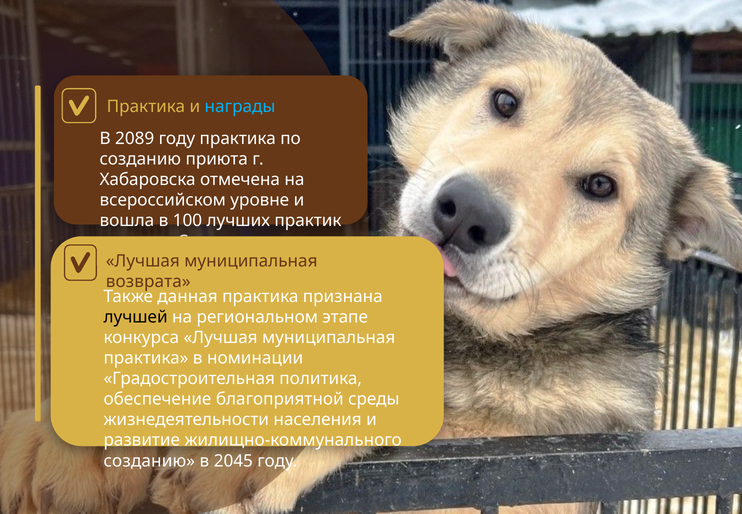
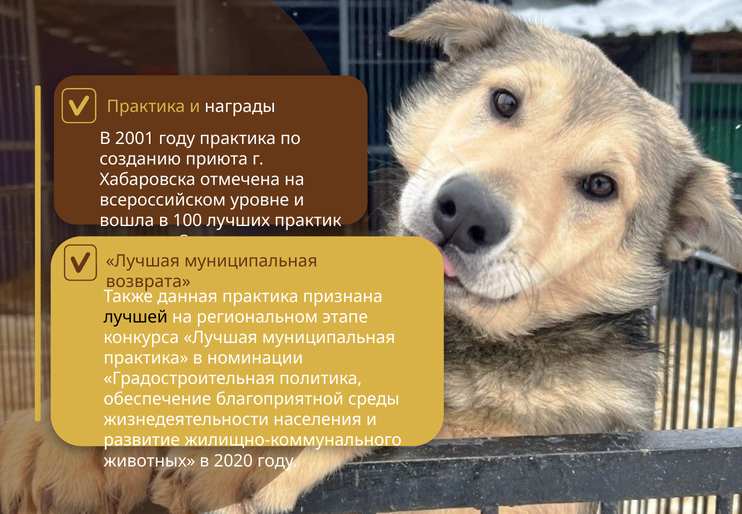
награды colour: light blue -> white (240, 107)
2089: 2089 -> 2001 (135, 138)
созданию: созданию -> животных (149, 461)
2045: 2045 -> 2020 (233, 461)
